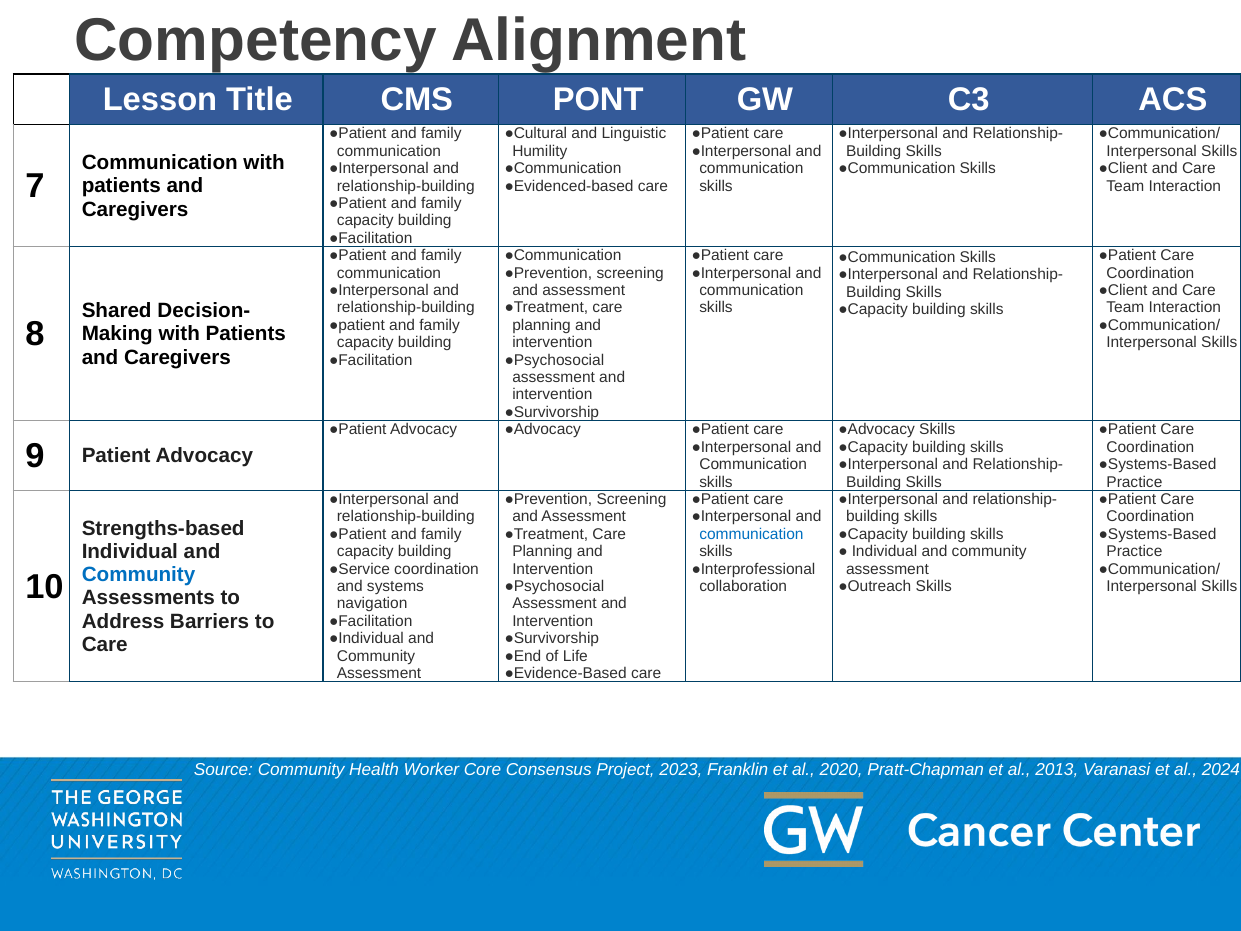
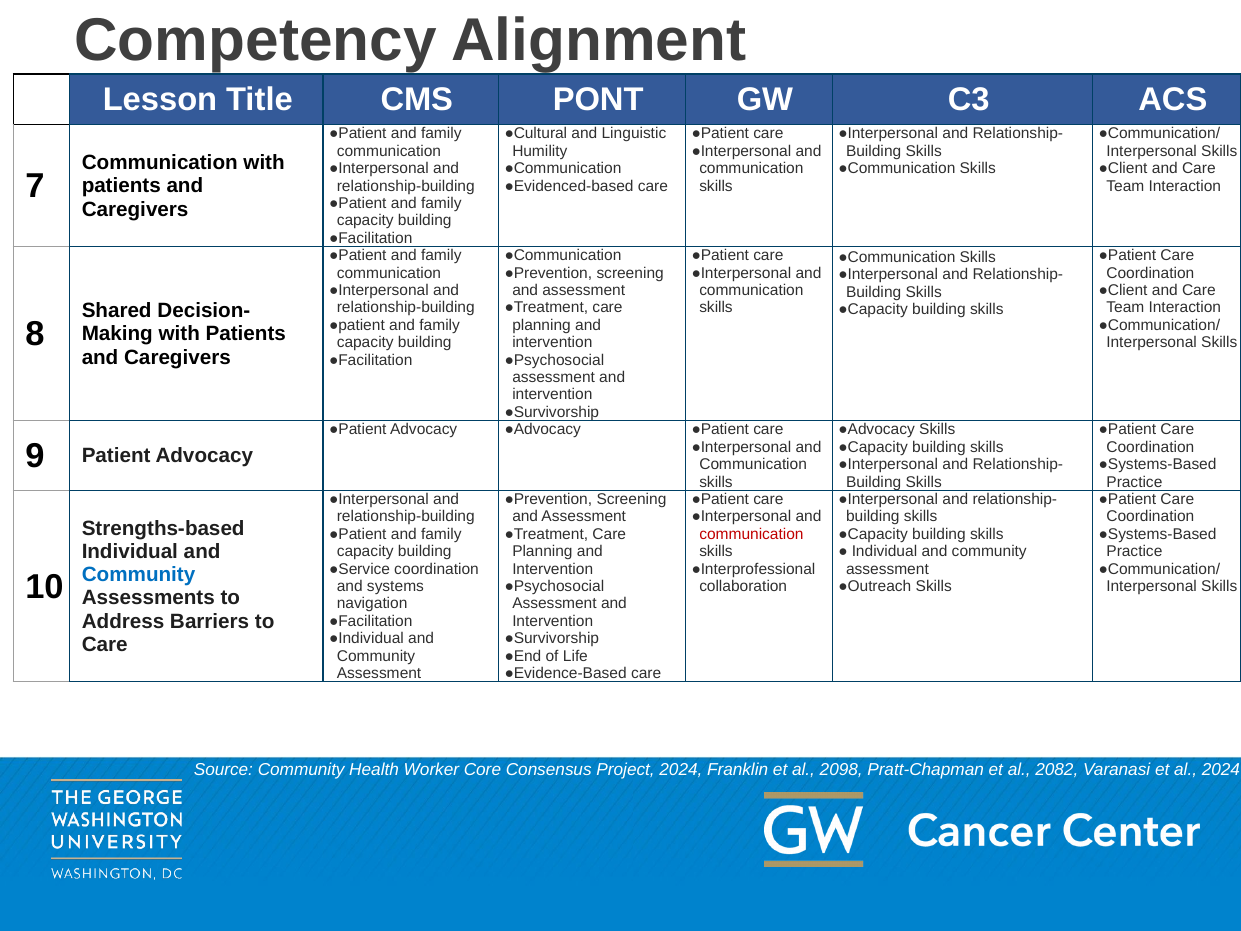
communication colour: blue -> red (751, 534)
Project 2023: 2023 -> 2024 (681, 770)
2020: 2020 -> 2098 (841, 770)
2013: 2013 -> 2082 (1057, 770)
